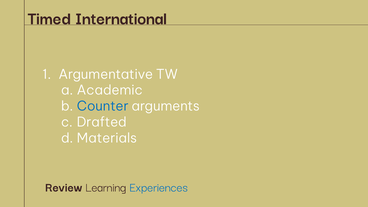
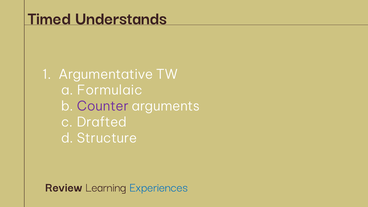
International: International -> Understands (121, 18)
Academic: Academic -> Formulaic (110, 90)
Counter colour: blue -> purple (103, 106)
Materials: Materials -> Structure (107, 138)
